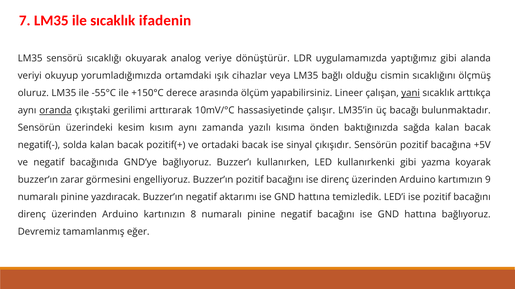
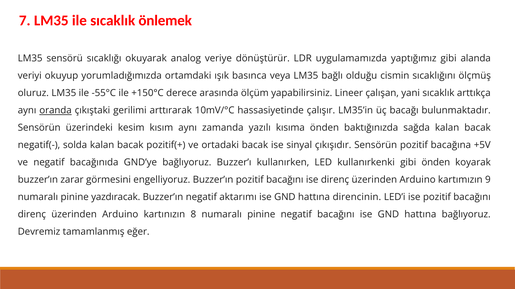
ifadenin: ifadenin -> önlemek (165, 21)
cihazlar: cihazlar -> basınca (249, 76)
yani underline: present -> none (411, 93)
gibi yazma: yazma -> önden (436, 163)
temizledik: temizledik -> direncinin (357, 198)
